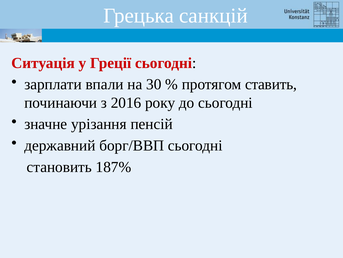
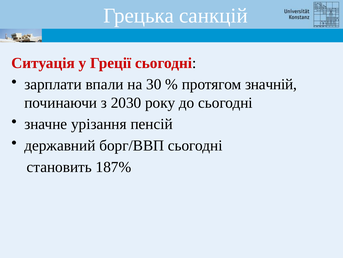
ставить: ставить -> значній (271, 84)
2016: 2016 -> 2030 (126, 102)
